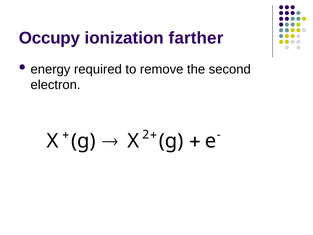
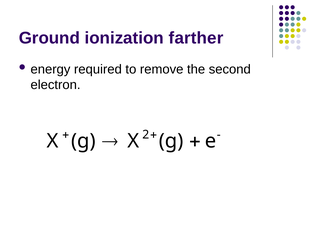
Occupy: Occupy -> Ground (49, 38)
